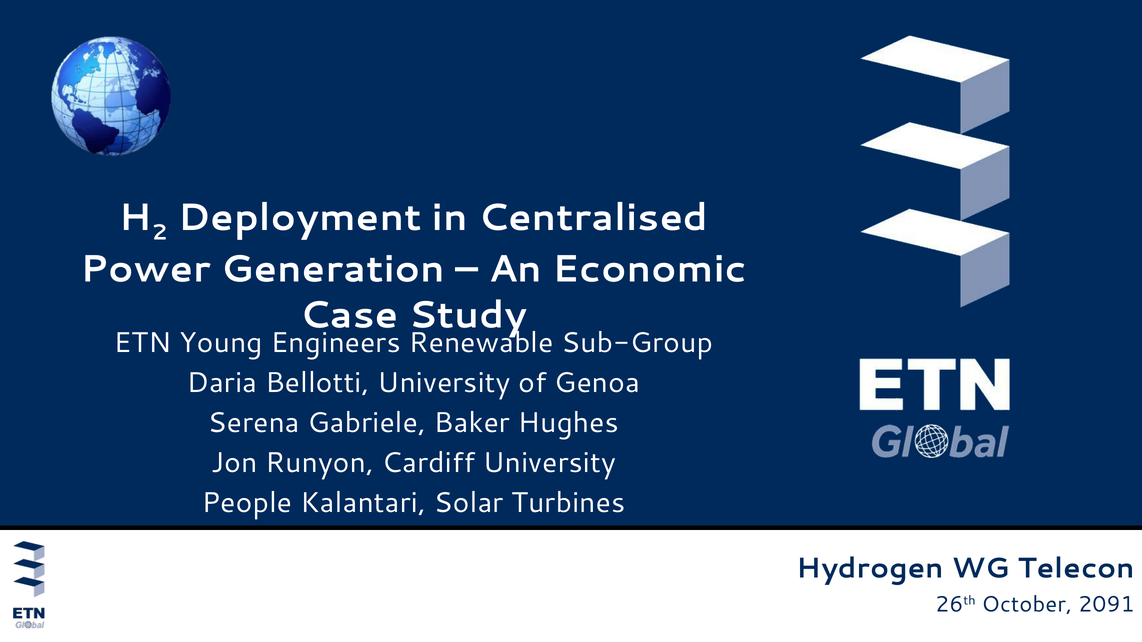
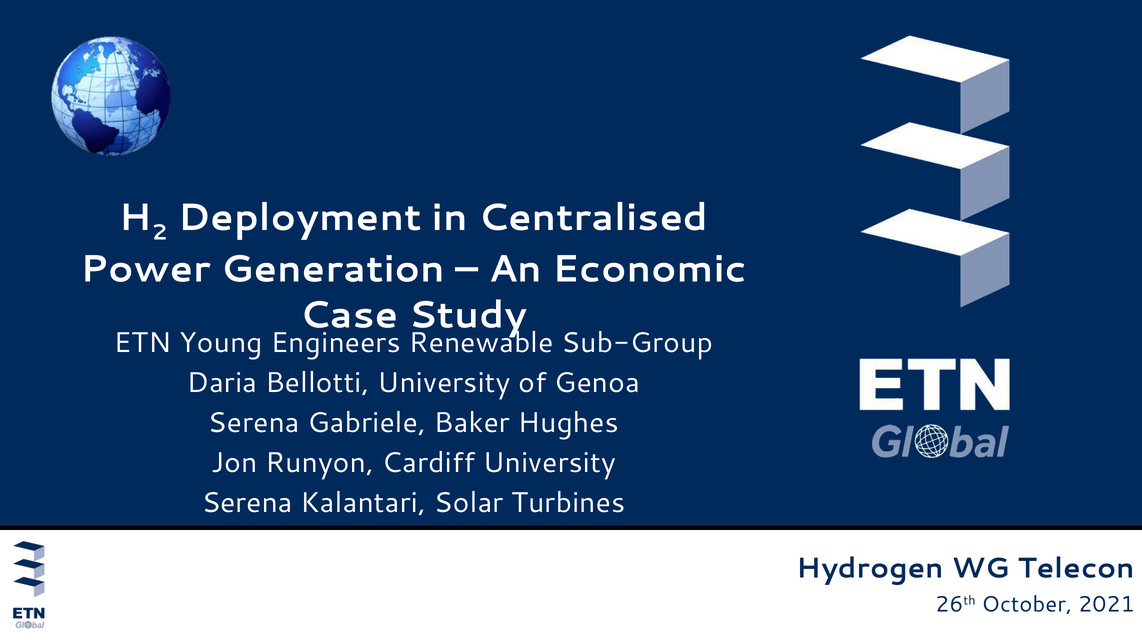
People: People -> Serena (247, 503)
2091: 2091 -> 2021 (1106, 605)
